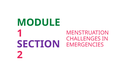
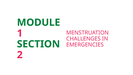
SECTION colour: purple -> green (38, 44)
